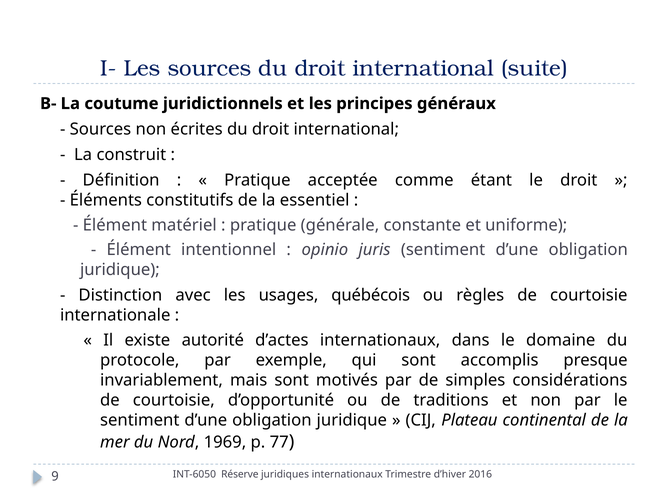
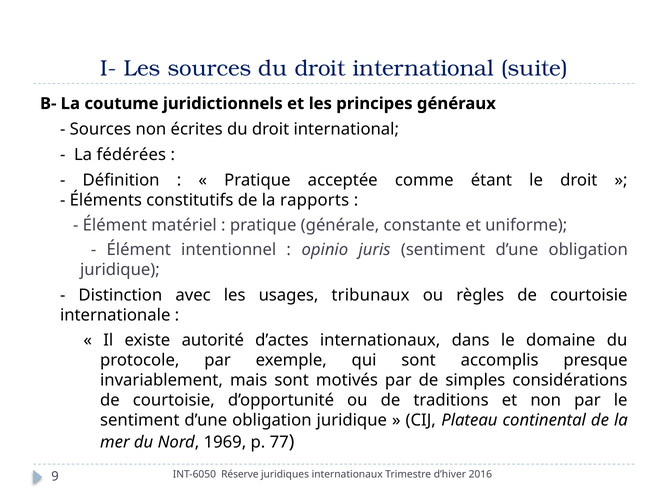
construit: construit -> fédérées (131, 155)
essentiel: essentiel -> rapports (315, 200)
québécois: québécois -> tribunaux (371, 295)
